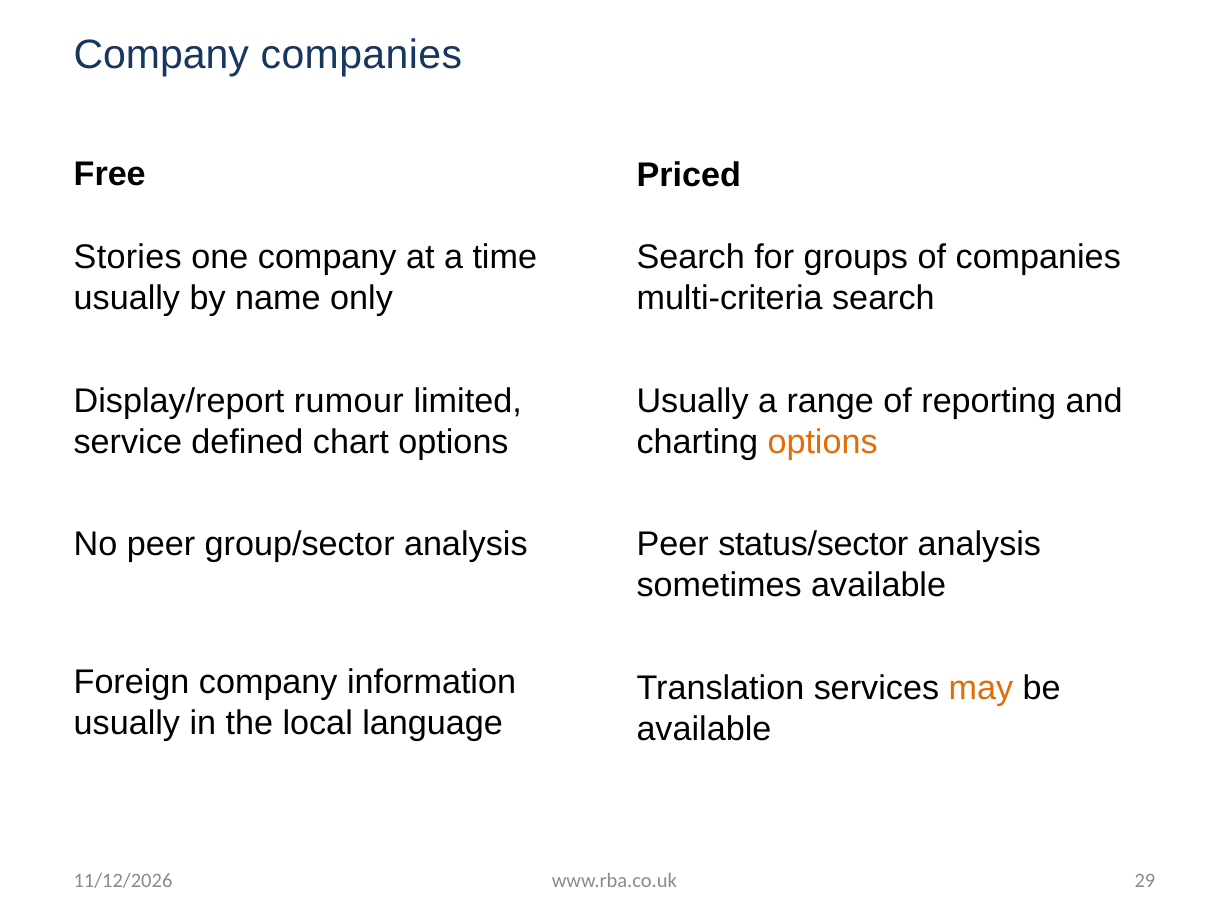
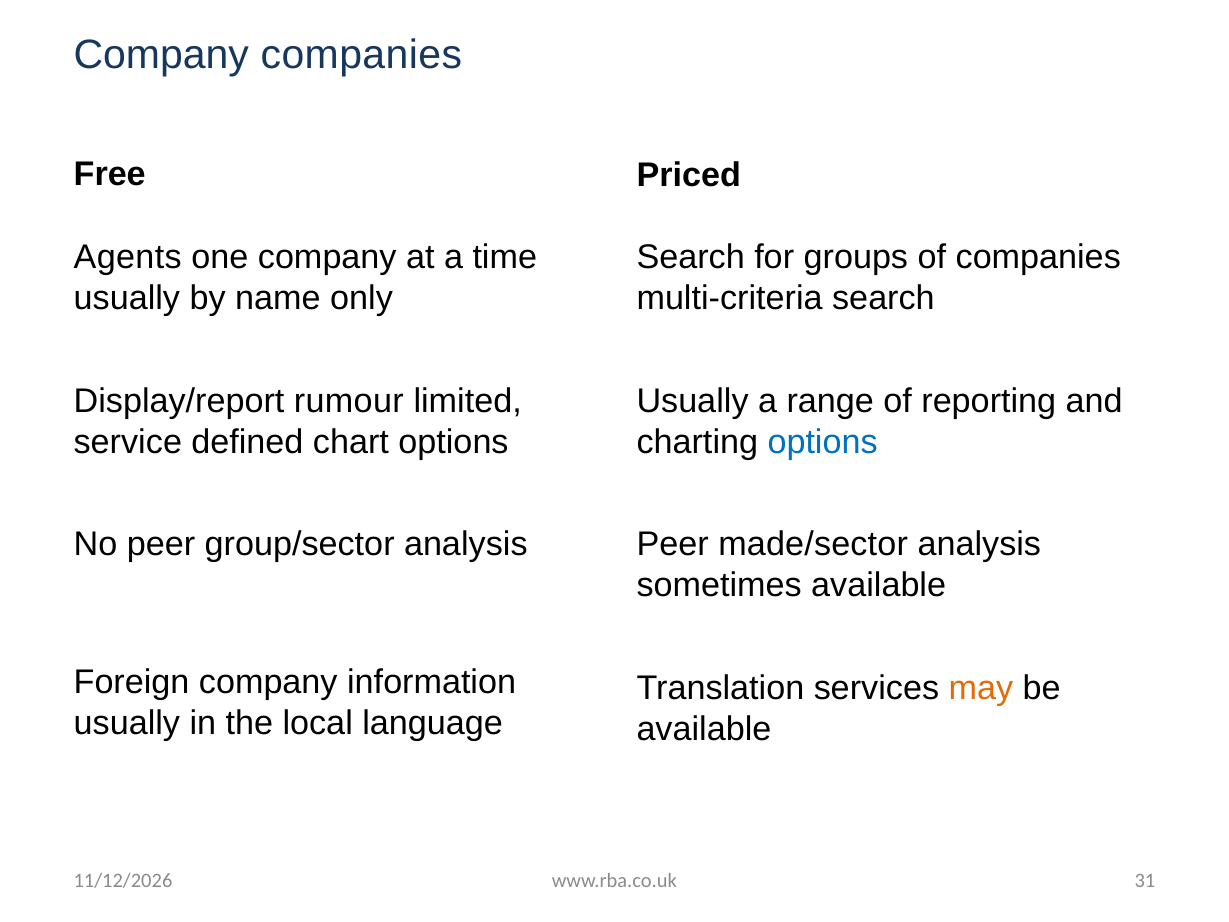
Stories: Stories -> Agents (128, 258)
options colour: orange -> blue (823, 442)
status/sector: status/sector -> made/sector (813, 545)
29: 29 -> 31 (1145, 880)
